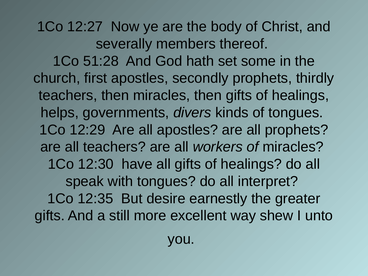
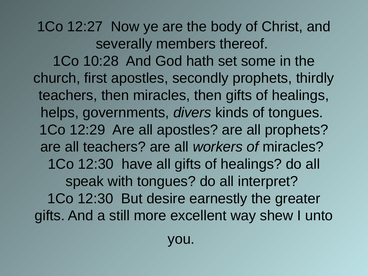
51:28: 51:28 -> 10:28 (101, 61)
12:35: 12:35 -> 12:30 (95, 199)
